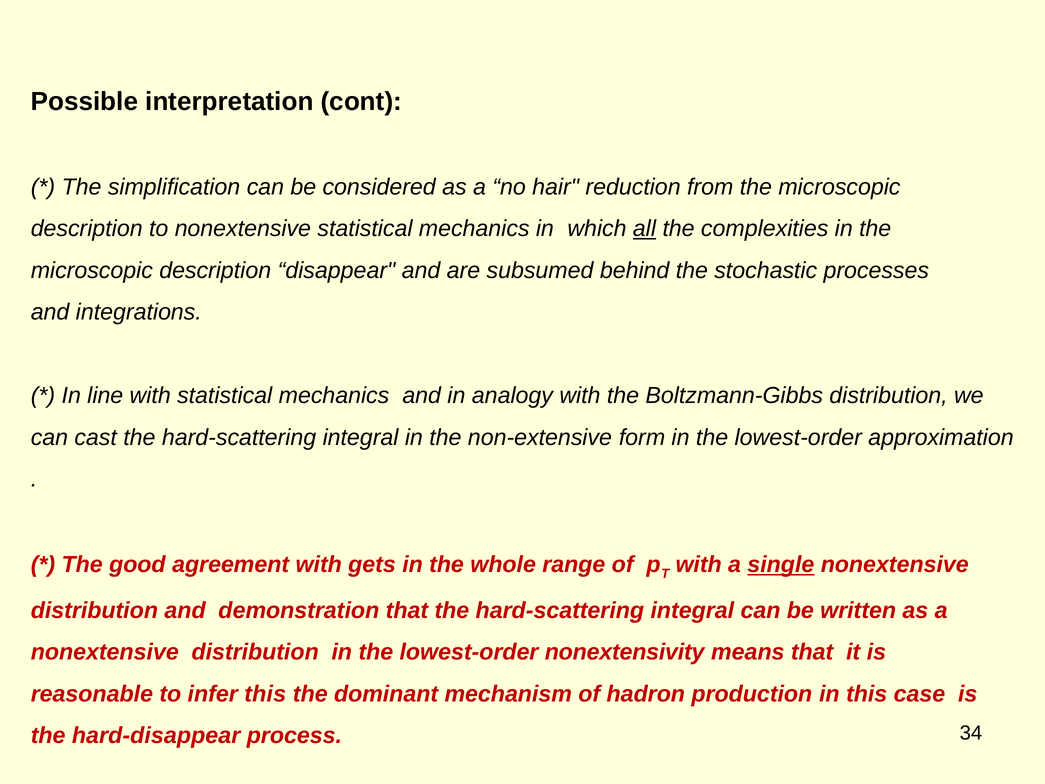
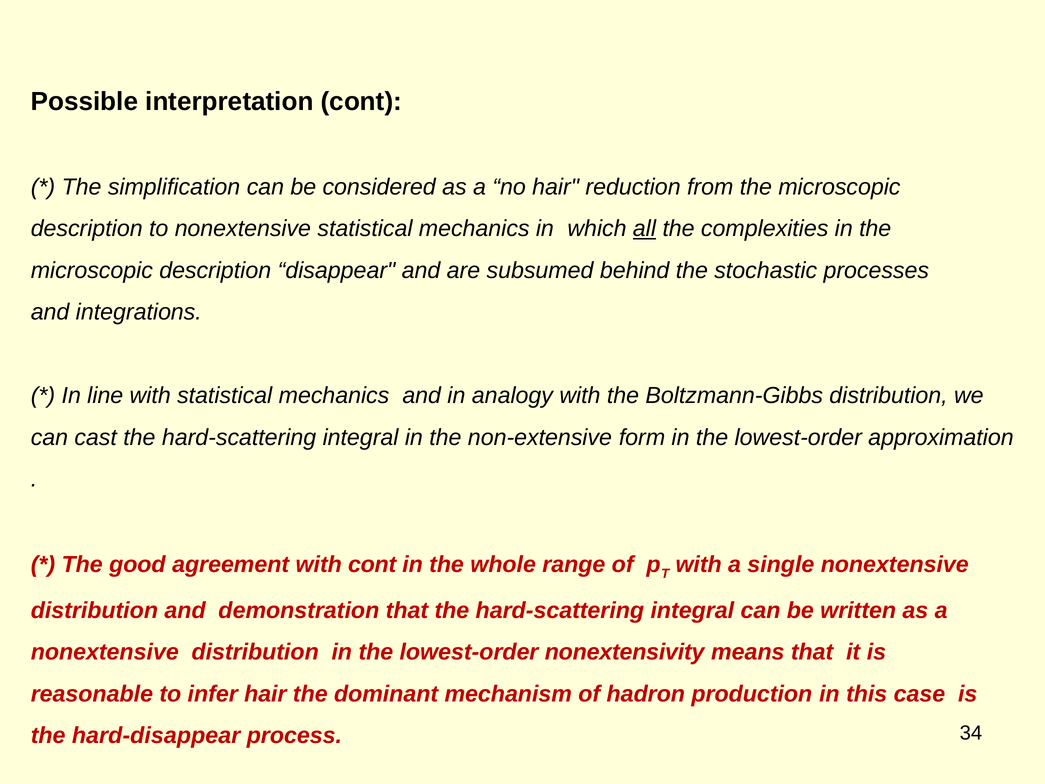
with gets: gets -> cont (372, 565)
single underline: present -> none (781, 565)
infer this: this -> hair (265, 694)
